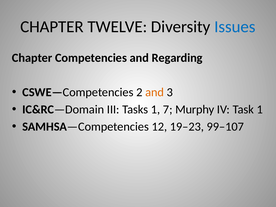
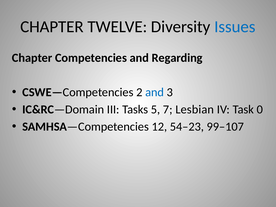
and colour: orange -> blue (155, 92)
Tasks 1: 1 -> 5 (156, 109)
Murphy: Murphy -> Lesbian (195, 109)
Task 1: 1 -> 0 (260, 109)
19–23: 19–23 -> 54–23 (187, 127)
